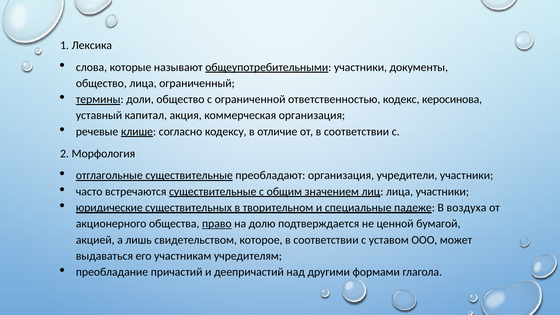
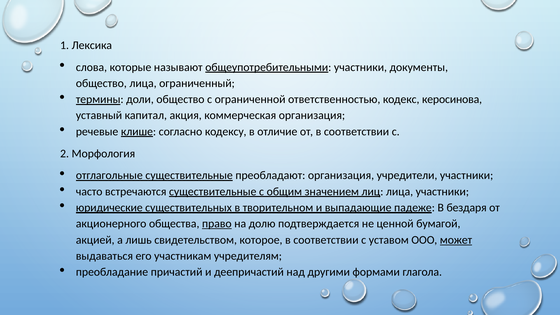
специальные: специальные -> выпадающие (358, 208)
воздуха: воздуха -> бездаря (467, 208)
может underline: none -> present (456, 240)
